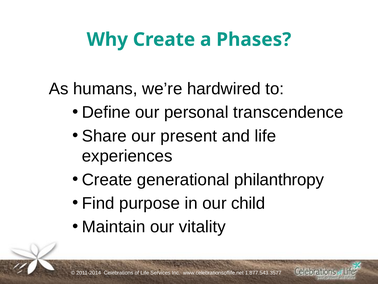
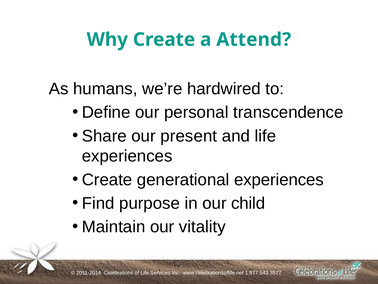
Phases: Phases -> Attend (254, 40)
generational philanthropy: philanthropy -> experiences (279, 179)
